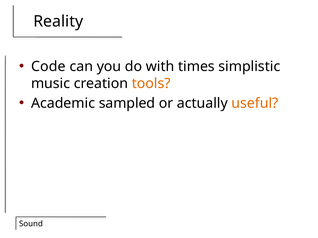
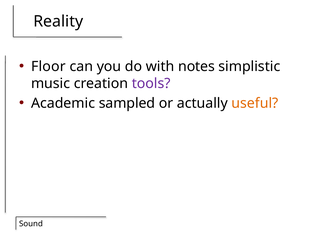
Code: Code -> Floor (48, 67)
times: times -> notes (196, 67)
tools colour: orange -> purple (151, 84)
